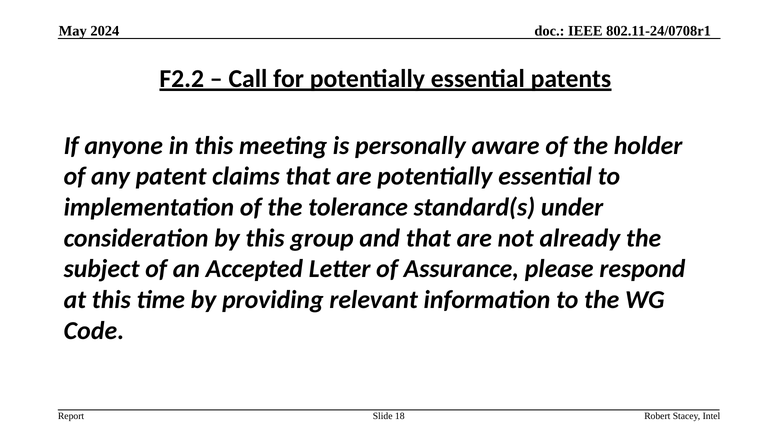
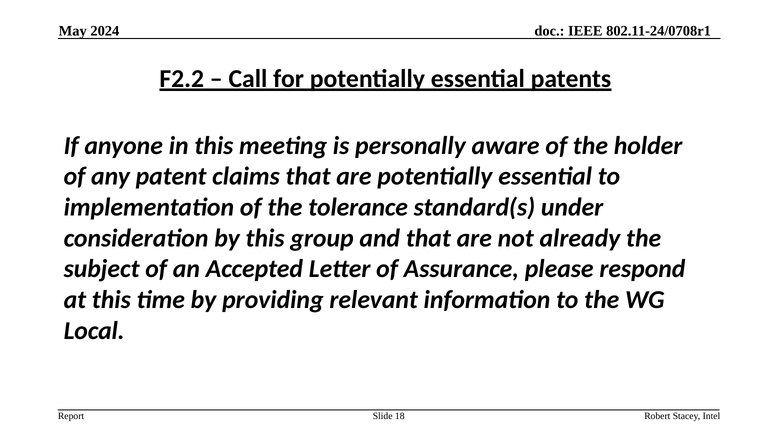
Code: Code -> Local (94, 330)
